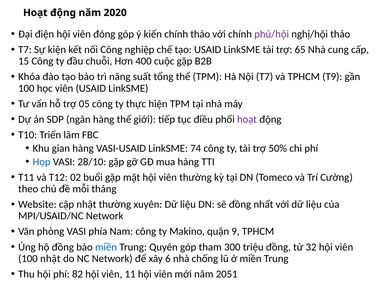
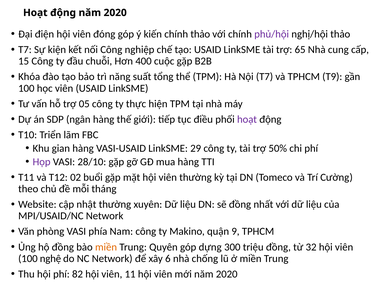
74: 74 -> 29 (196, 148)
Họp colour: blue -> purple (42, 162)
miền colour: blue -> orange (106, 247)
tham: tham -> dựng (210, 247)
100 nhật: nhật -> nghệ (50, 259)
mới năm 2051: 2051 -> 2020 (227, 274)
